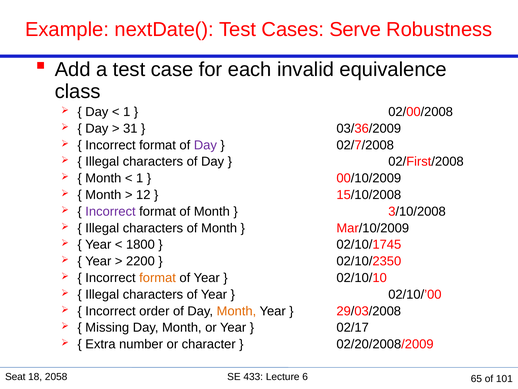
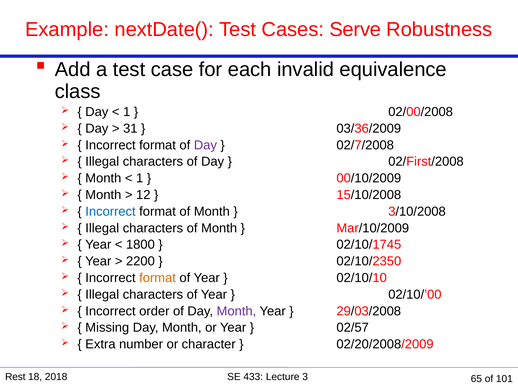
Incorrect colour: purple -> blue (111, 211)
Month colour: orange -> purple (236, 311)
02/17: 02/17 -> 02/57 (353, 327)
Seat: Seat -> Rest (15, 376)
2058: 2058 -> 2018 (56, 376)
6: 6 -> 3 (305, 376)
